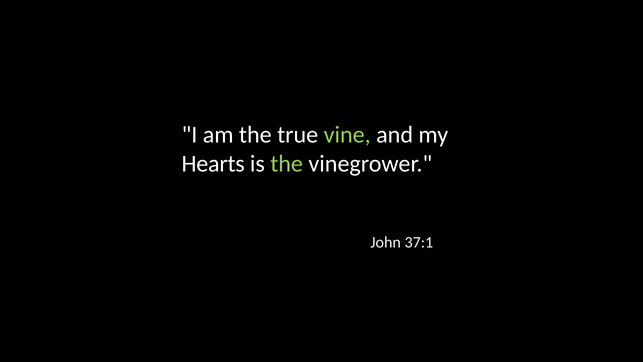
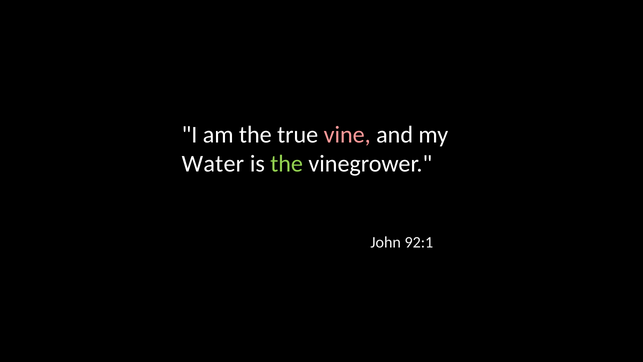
vine colour: light green -> pink (347, 135)
Hearts: Hearts -> Water (213, 164)
37:1: 37:1 -> 92:1 (419, 242)
